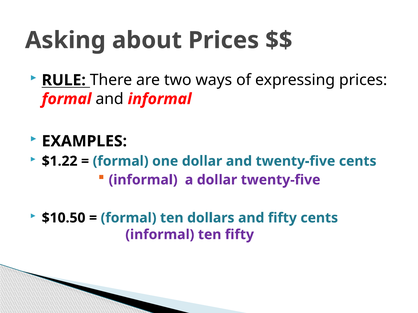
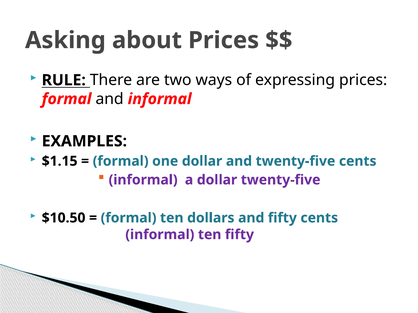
$1.22: $1.22 -> $1.15 (60, 161)
